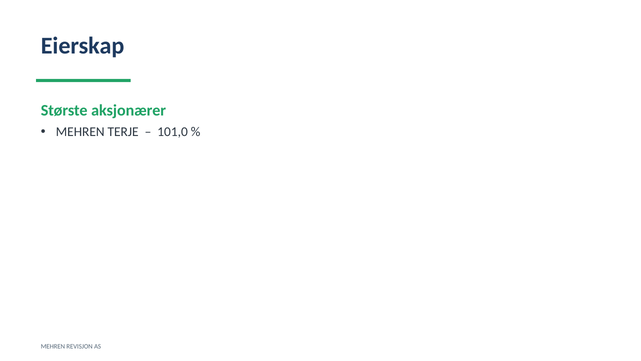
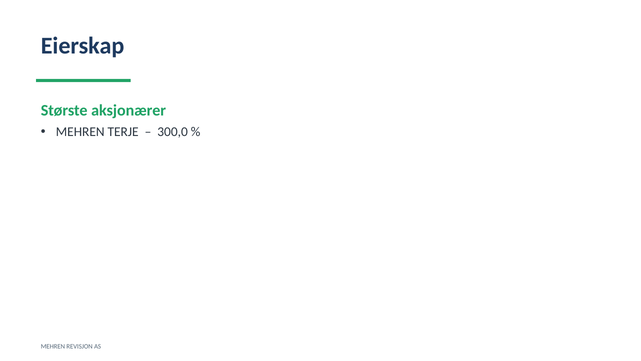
101,0: 101,0 -> 300,0 (173, 132)
